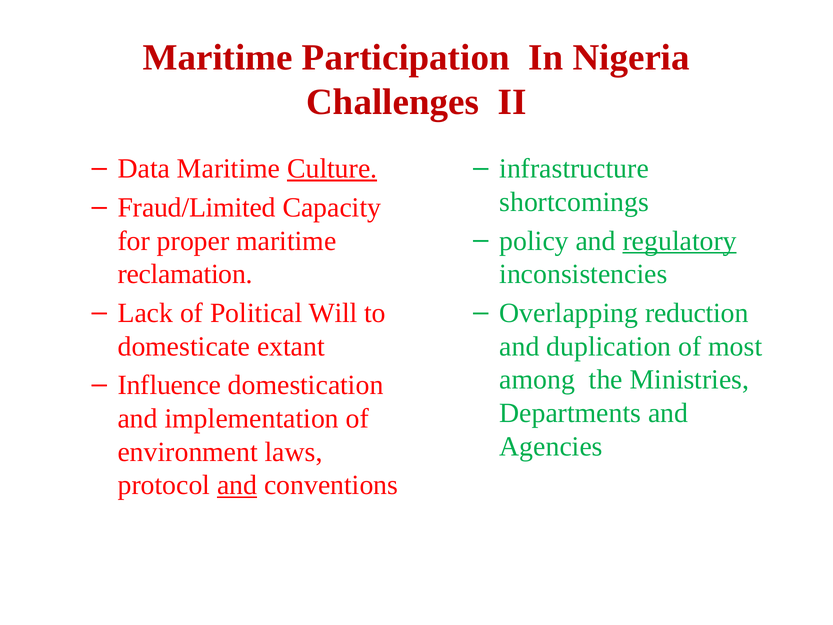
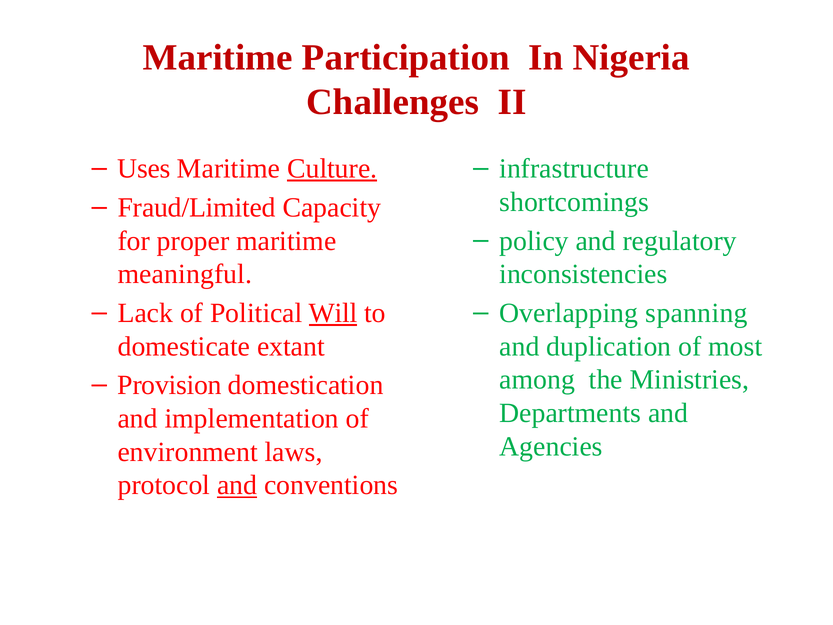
Data: Data -> Uses (144, 169)
regulatory underline: present -> none (680, 241)
reclamation: reclamation -> meaningful (185, 274)
Will underline: none -> present (333, 313)
reduction: reduction -> spanning (697, 313)
Influence: Influence -> Provision (169, 385)
